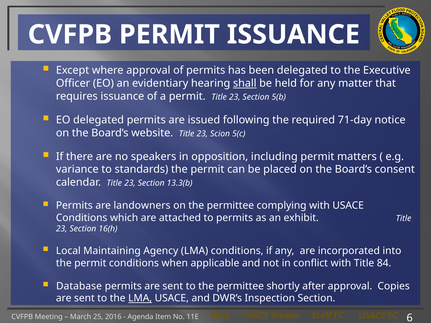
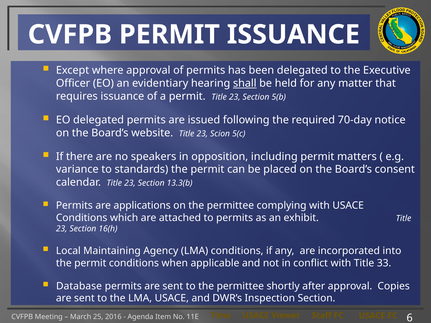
71-day: 71-day -> 70-day (355, 120)
landowners: landowners -> applications (142, 206)
84: 84 -> 33 (384, 263)
LMA underline: present -> none (140, 298)
